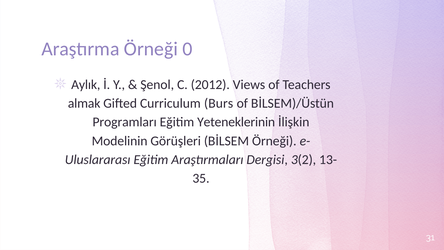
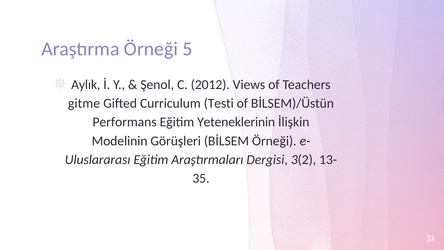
0: 0 -> 5 (187, 49)
almak: almak -> gitme (84, 103)
Burs: Burs -> Testi (219, 103)
Programları: Programları -> Performans (125, 122)
